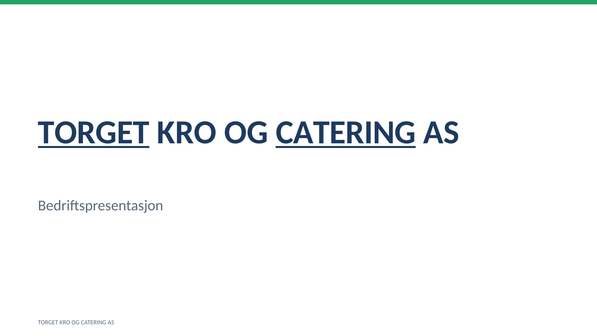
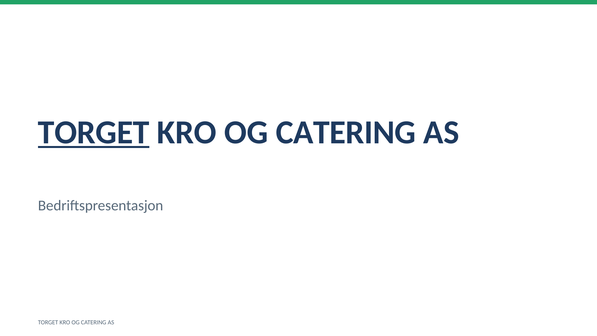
CATERING underline: present -> none (346, 132)
